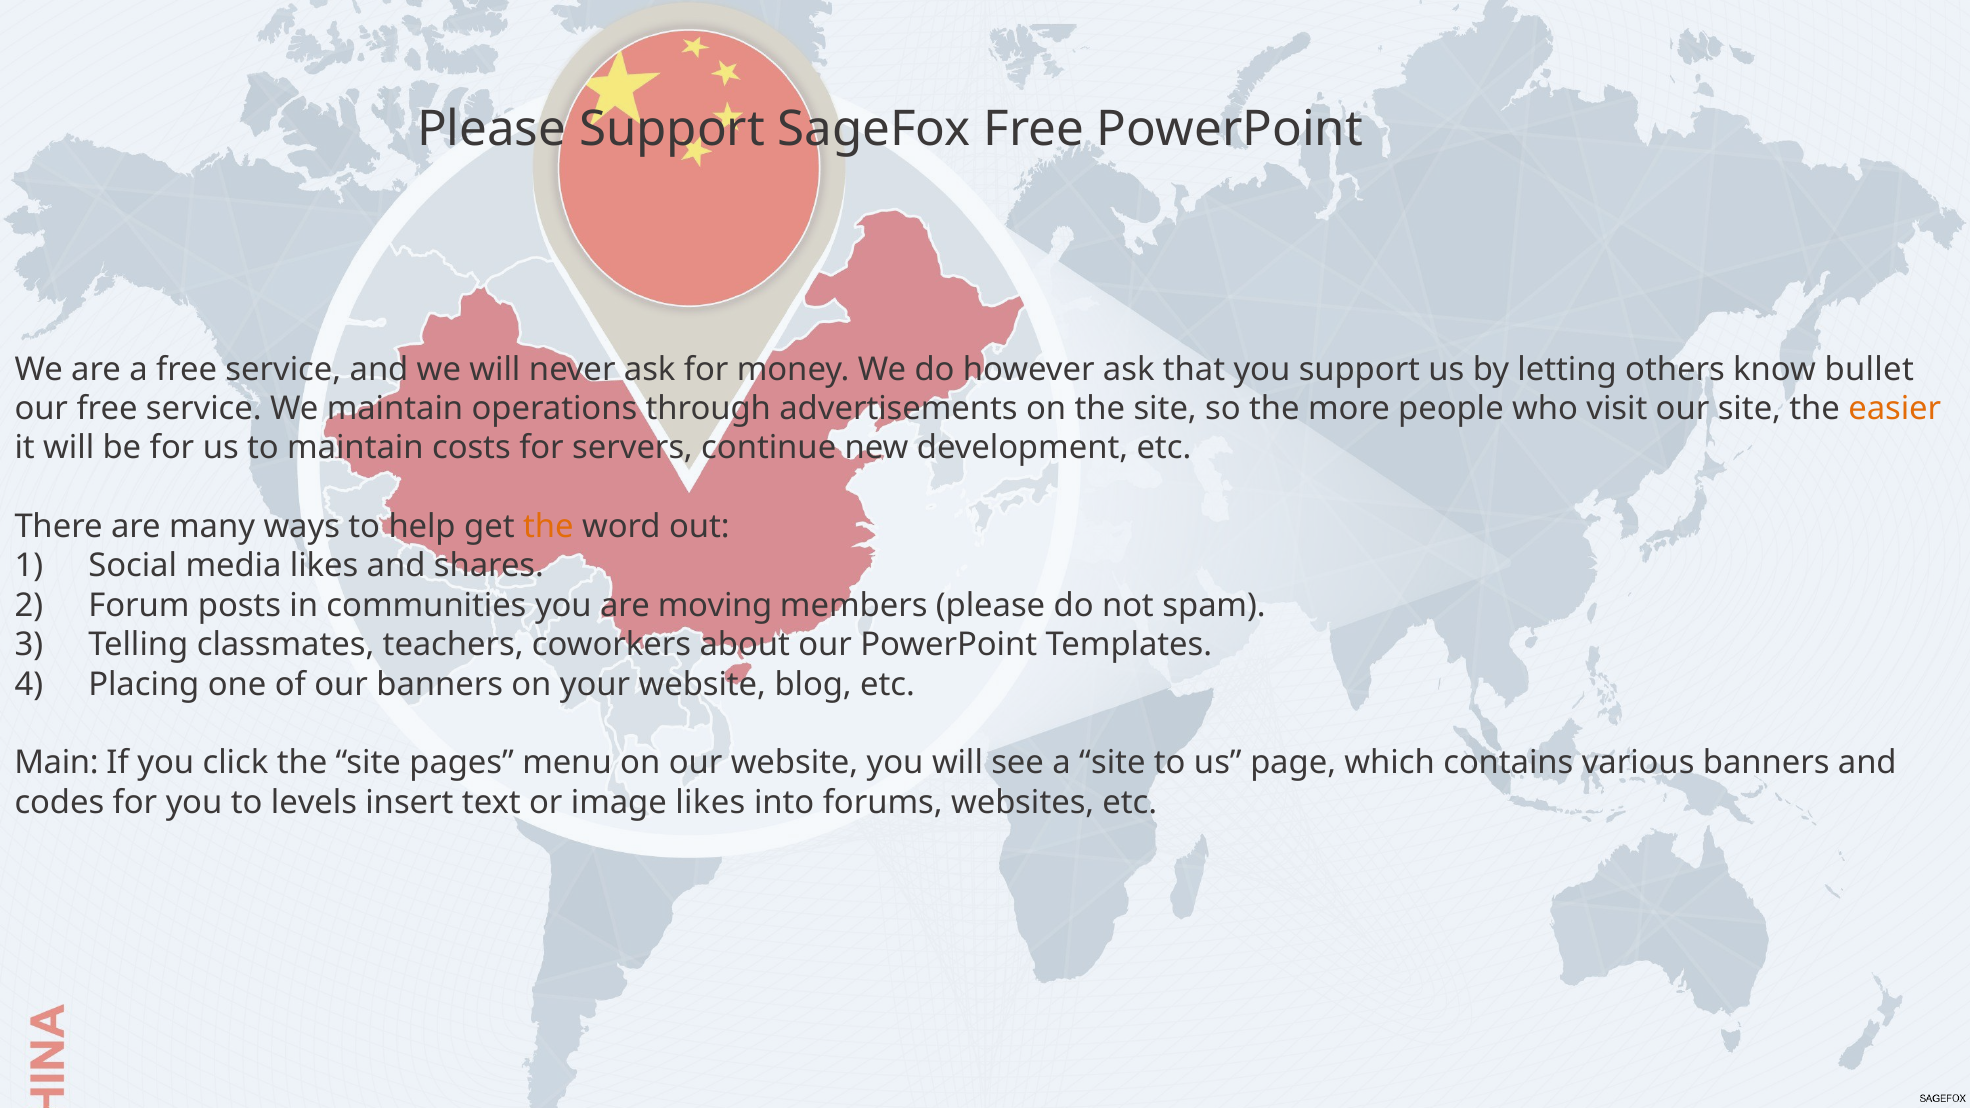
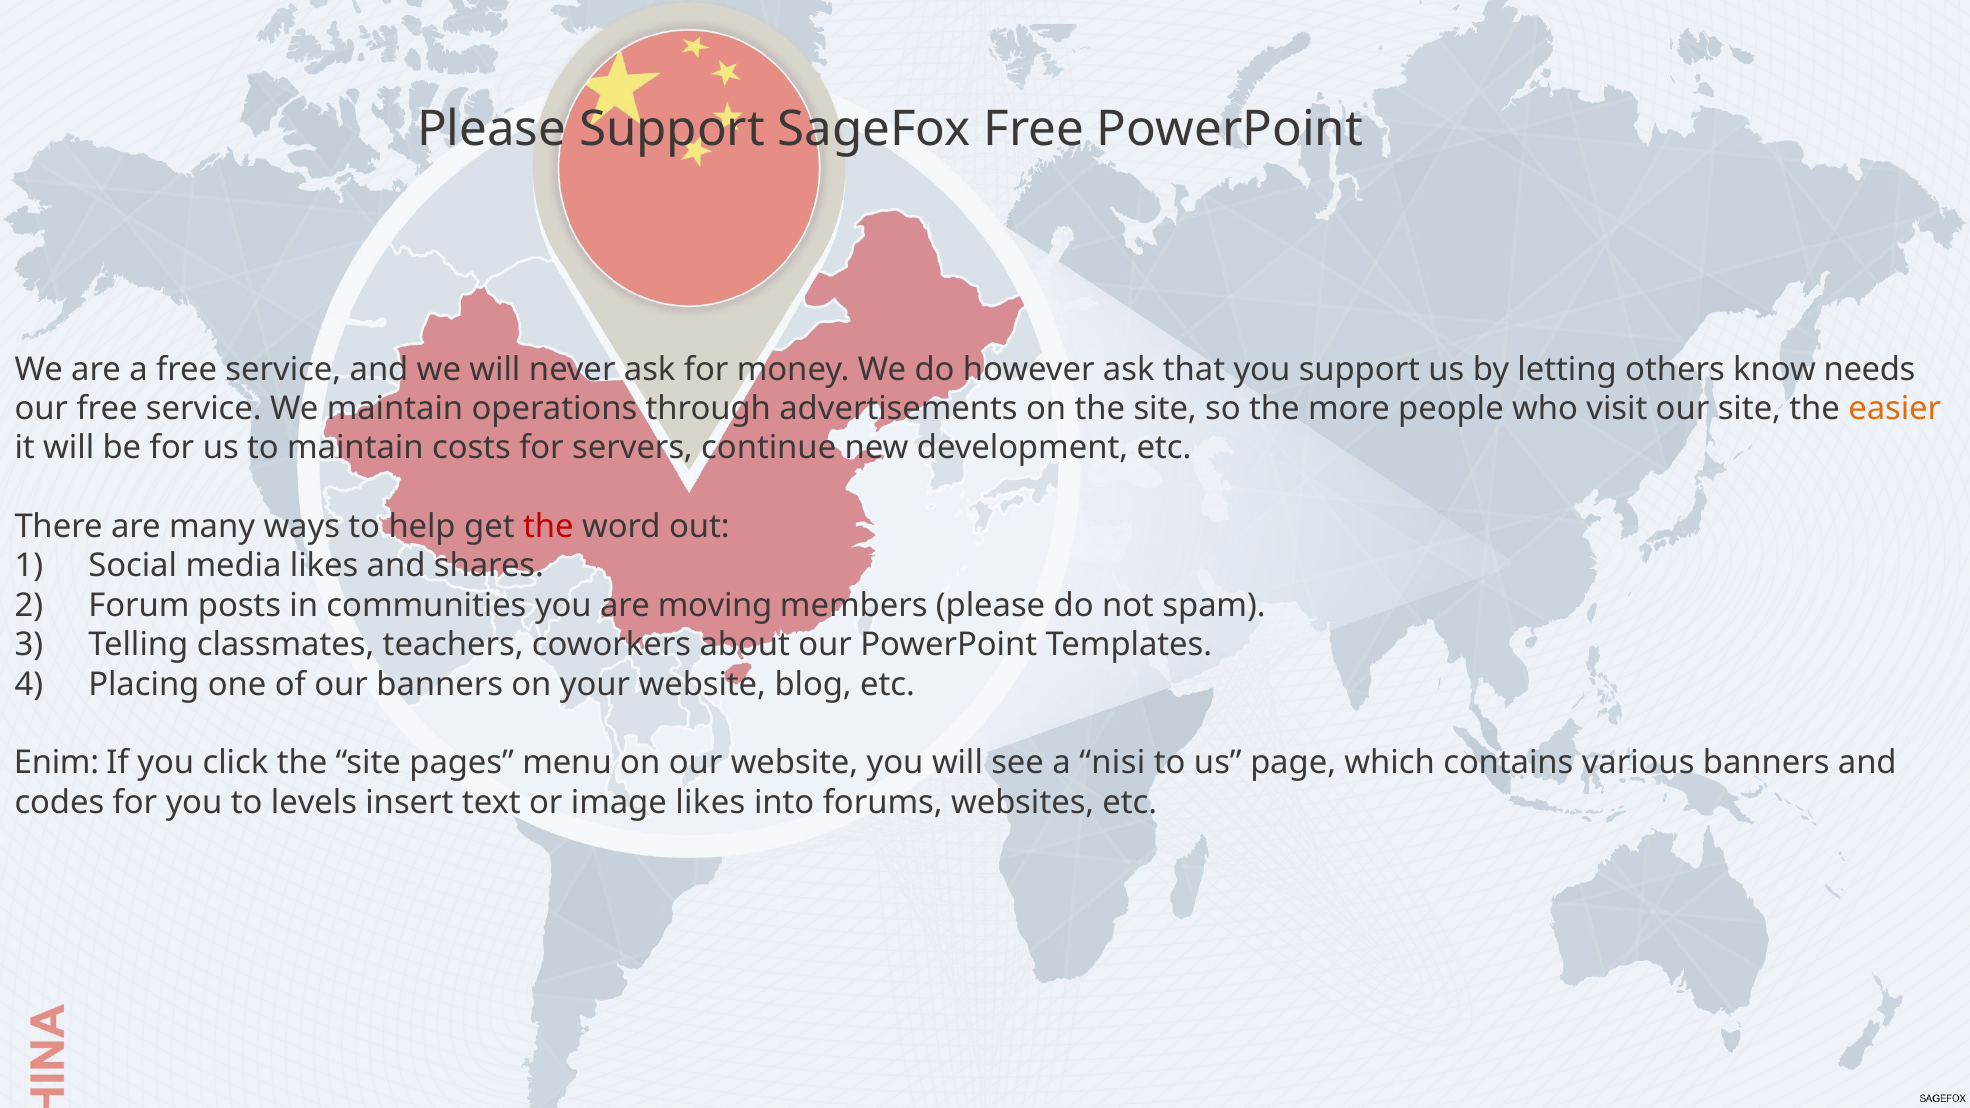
bullet: bullet -> needs (1870, 369)
the colour: orange -> red (548, 527)
Main: Main -> Enim (57, 763)
a site: site -> nisi (1112, 763)
